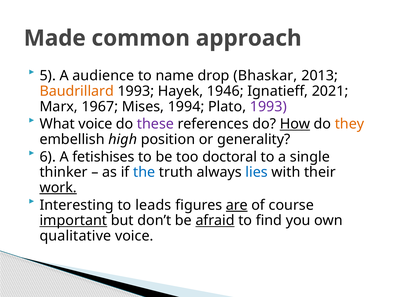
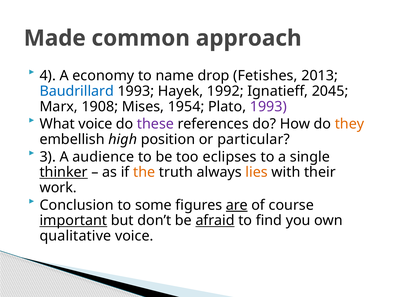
5: 5 -> 4 (48, 76)
audience: audience -> economy (103, 76)
Bhaskar: Bhaskar -> Fetishes (265, 76)
Baudrillard colour: orange -> blue (77, 91)
1946: 1946 -> 1992 (225, 91)
2021: 2021 -> 2045 (330, 91)
1967: 1967 -> 1908 (100, 107)
1994: 1994 -> 1954 (186, 107)
How underline: present -> none (295, 124)
generality: generality -> particular (254, 139)
6: 6 -> 3 (48, 157)
fetishises: fetishises -> audience (103, 157)
doctoral: doctoral -> eclipses (230, 157)
thinker underline: none -> present (64, 172)
the colour: blue -> orange (144, 172)
lies colour: blue -> orange (257, 172)
work underline: present -> none (58, 188)
Interesting: Interesting -> Conclusion (77, 205)
leads: leads -> some (153, 205)
